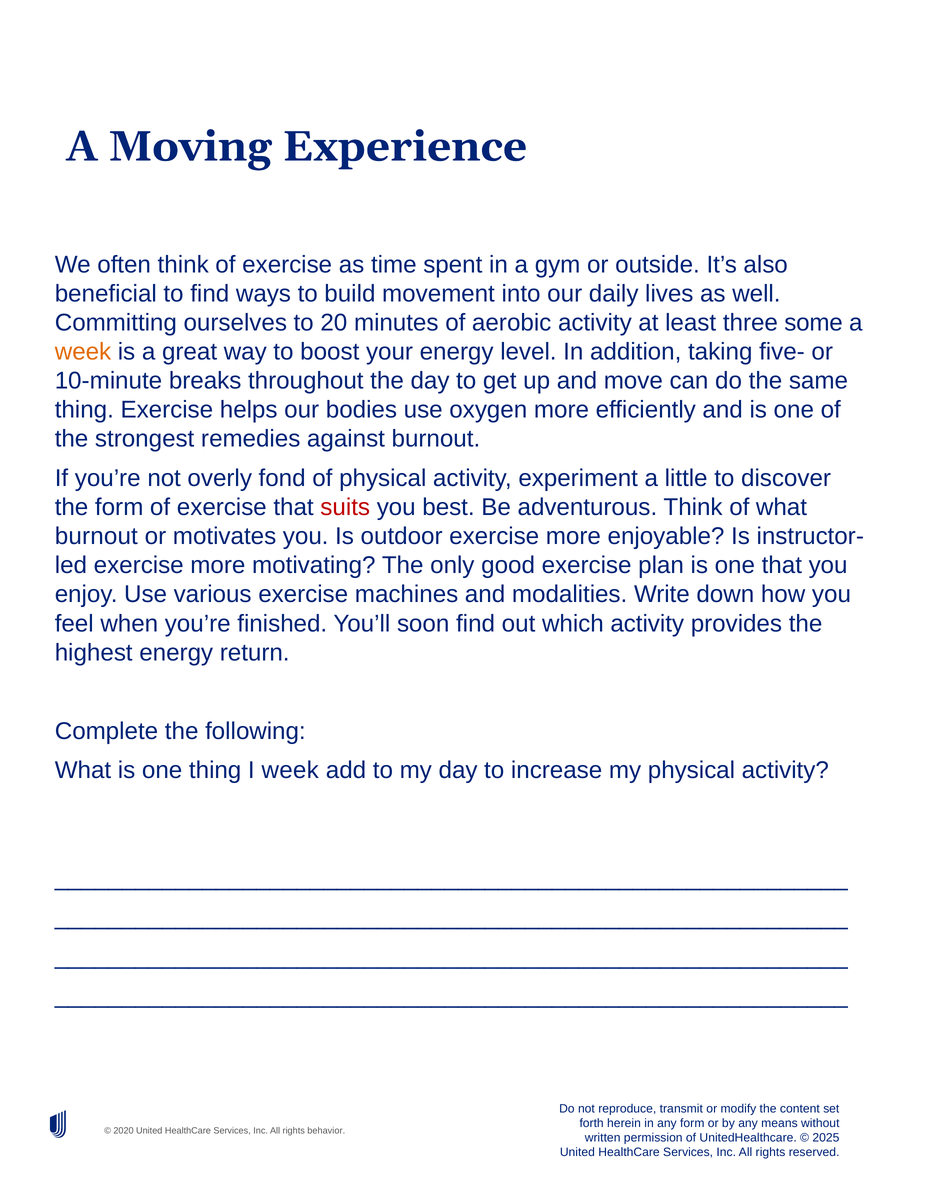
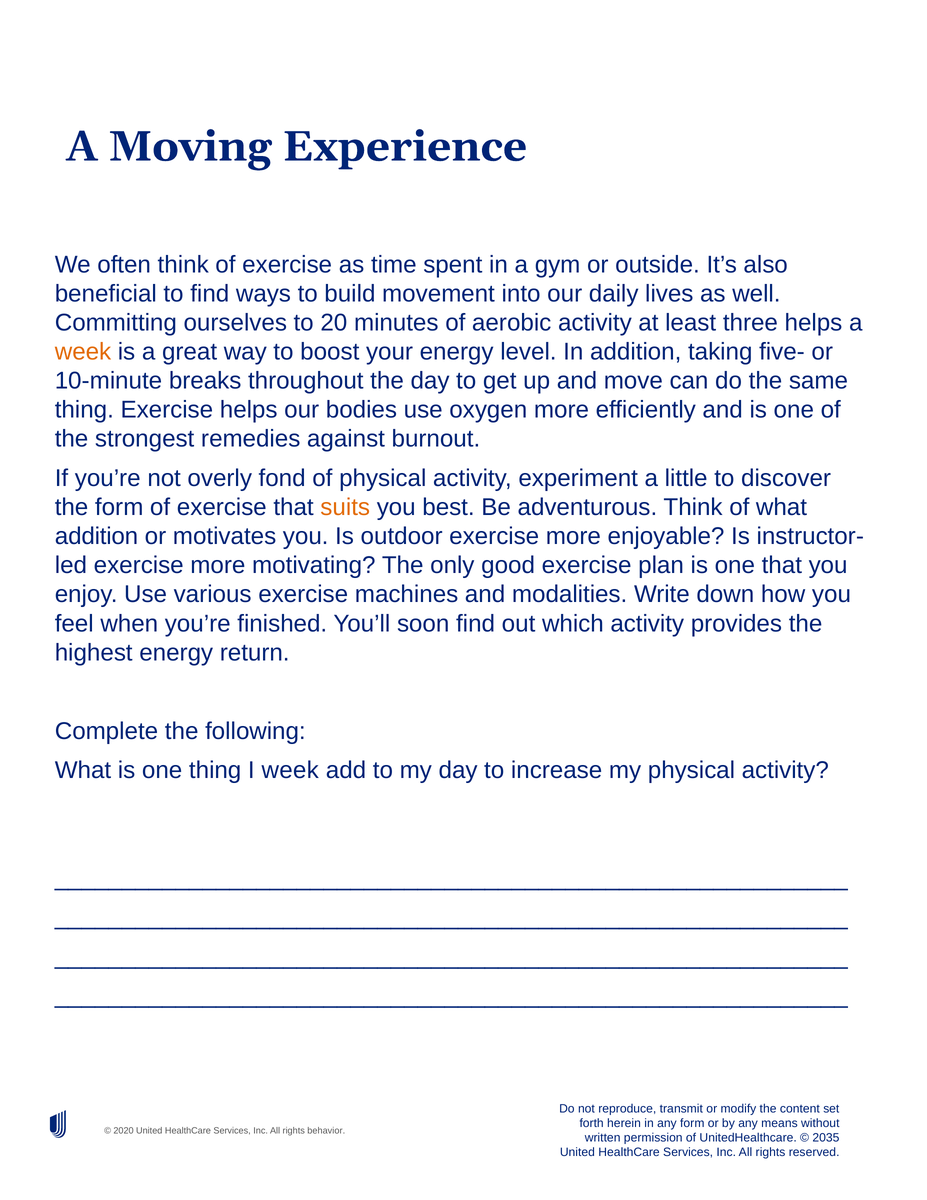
three some: some -> helps (813, 323)
suits colour: red -> orange (345, 507)
burnout: burnout -> addition (97, 536)
2025: 2025 -> 2035 (826, 1138)
